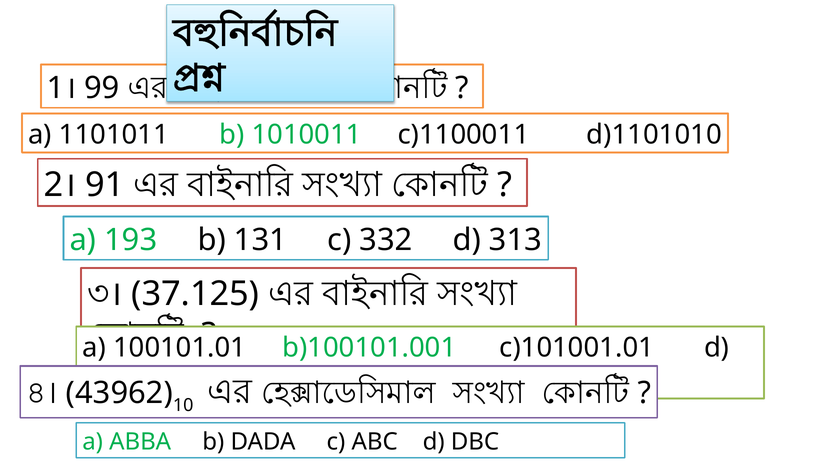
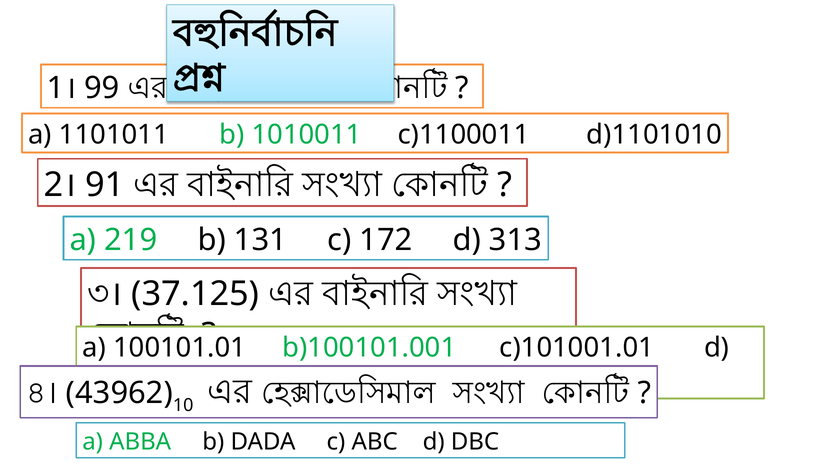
193: 193 -> 219 (131, 240)
332: 332 -> 172 (386, 240)
